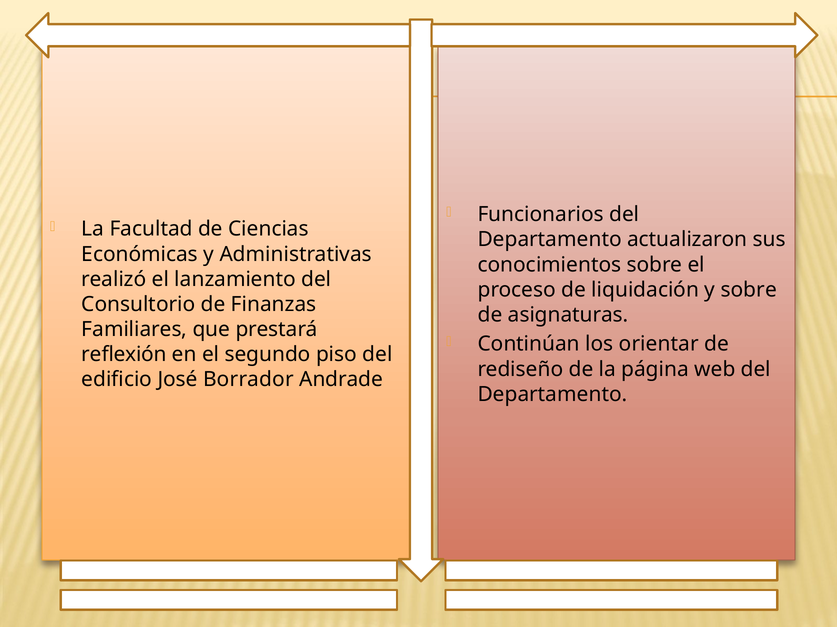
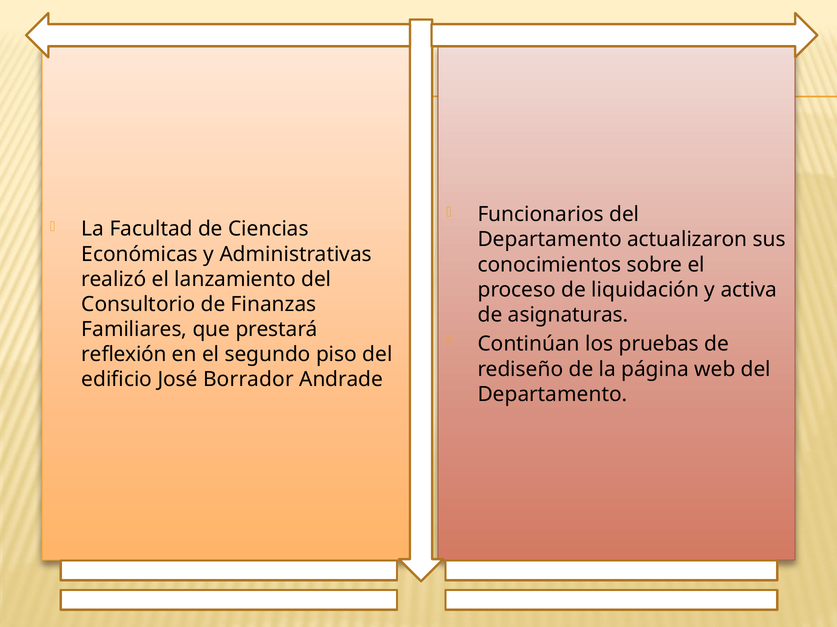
y sobre: sobre -> activa (749, 290)
orientar: orientar -> pruebas (659, 344)
